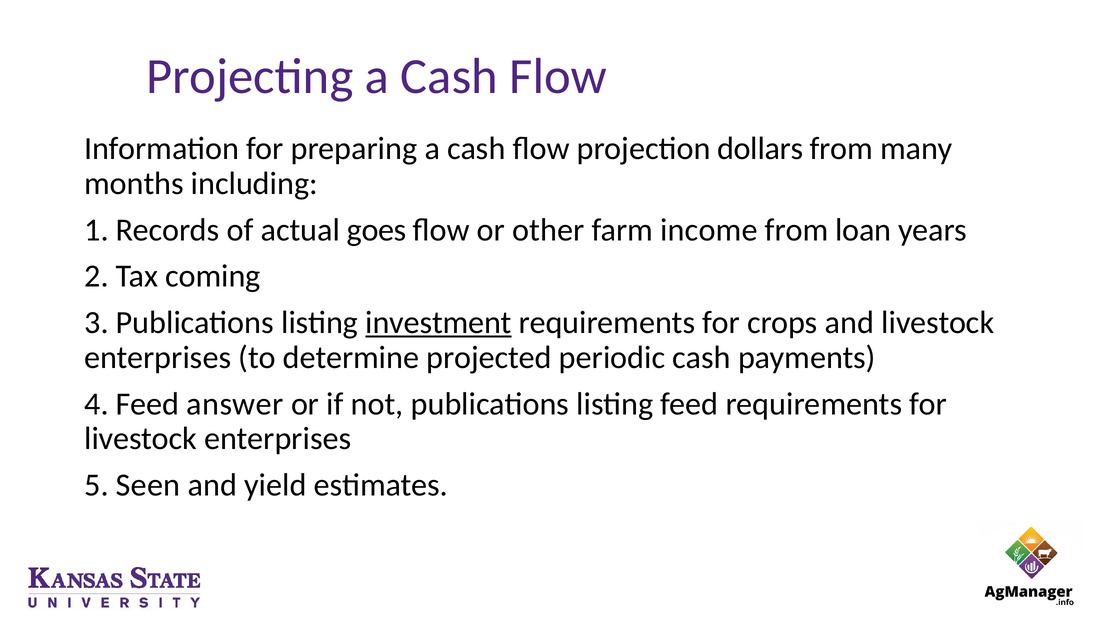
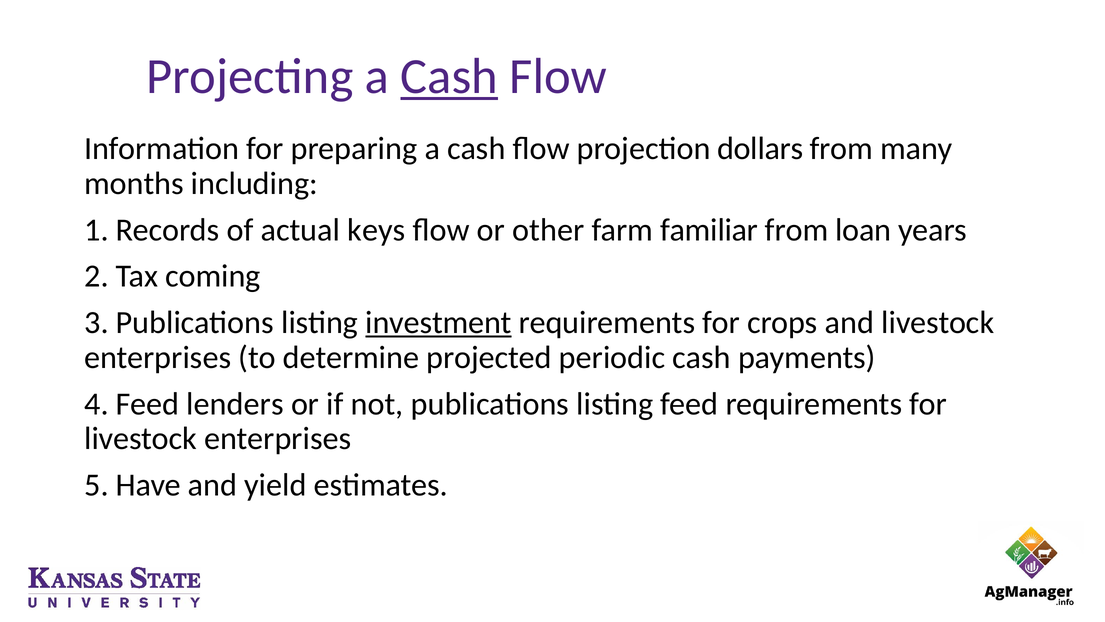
Cash underline: none -> present (449, 77)
goes: goes -> keys (376, 230)
income: income -> familiar (709, 230)
answer: answer -> lenders (235, 404)
Seen: Seen -> Have (148, 485)
